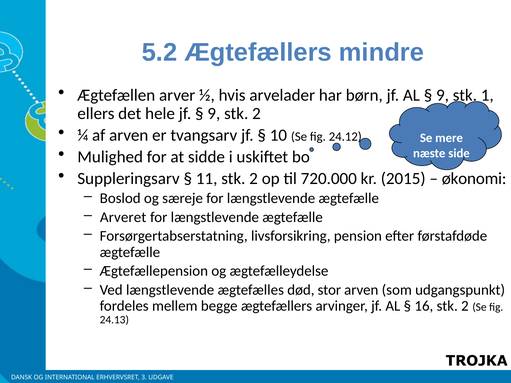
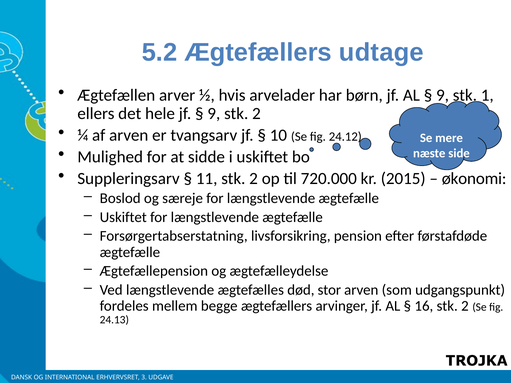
mindre: mindre -> udtage (381, 52)
Arveret: Arveret -> Uskiftet (123, 217)
